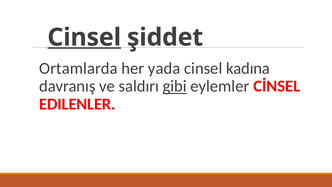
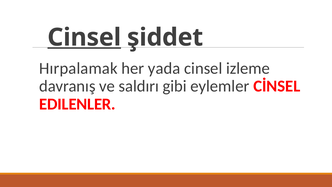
Ortamlarda: Ortamlarda -> Hırpalamak (78, 68)
kadına: kadına -> izleme (248, 68)
gibi underline: present -> none (175, 86)
